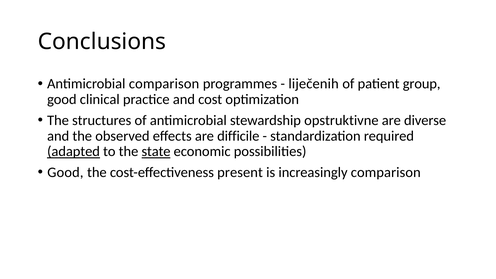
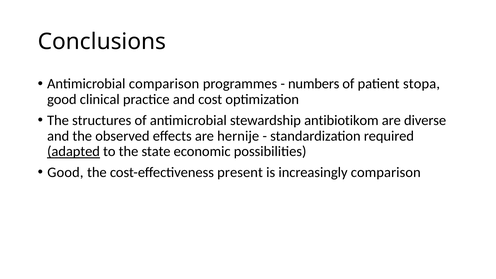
liječenih: liječenih -> numbers (314, 84)
group: group -> stopa (422, 84)
opstruktivne: opstruktivne -> antibiotikom (341, 120)
difficile: difficile -> hernije (238, 136)
state underline: present -> none (156, 152)
